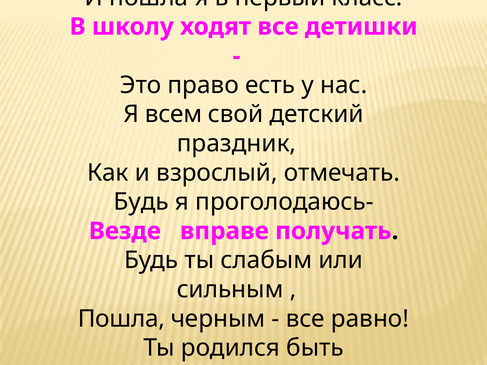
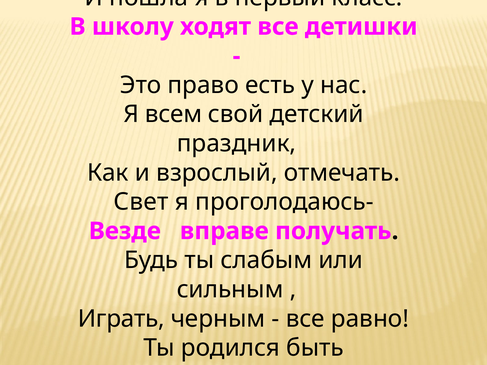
Будь: Будь -> Свет (141, 202)
Пошла: Пошла -> Играть (121, 319)
